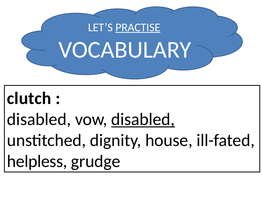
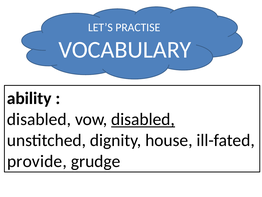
PRACTISE underline: present -> none (138, 27)
clutch: clutch -> ability (29, 98)
helpless: helpless -> provide (37, 161)
